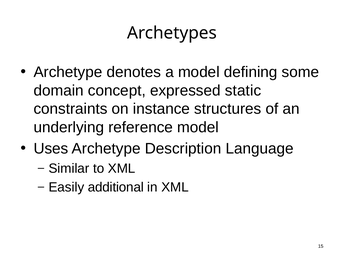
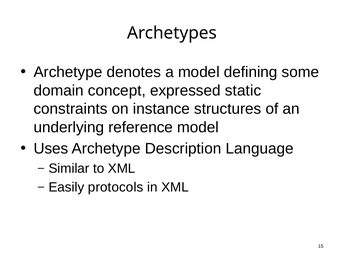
additional: additional -> protocols (116, 187)
